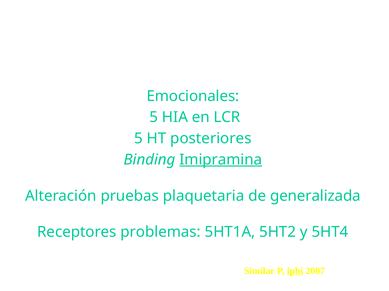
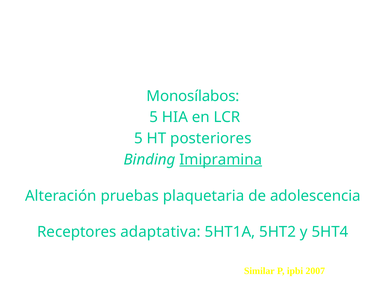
Emocionales: Emocionales -> Monosílabos (193, 96)
generalizada: generalizada -> adolescencia (315, 196)
problemas: problemas -> adaptativa (160, 233)
ipbi underline: present -> none (295, 272)
